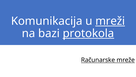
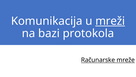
protokola underline: present -> none (88, 33)
